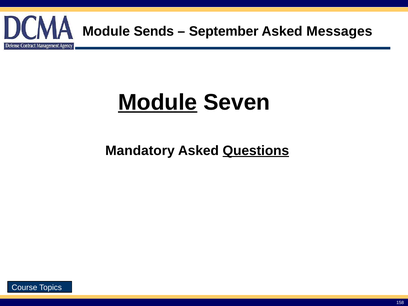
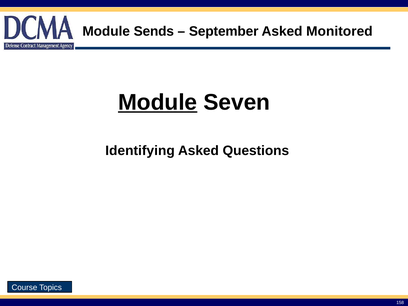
Messages: Messages -> Monitored (339, 31)
Mandatory: Mandatory -> Identifying (140, 151)
Questions underline: present -> none (256, 151)
